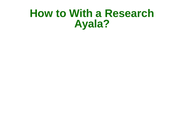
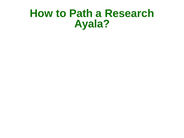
With: With -> Path (81, 13)
